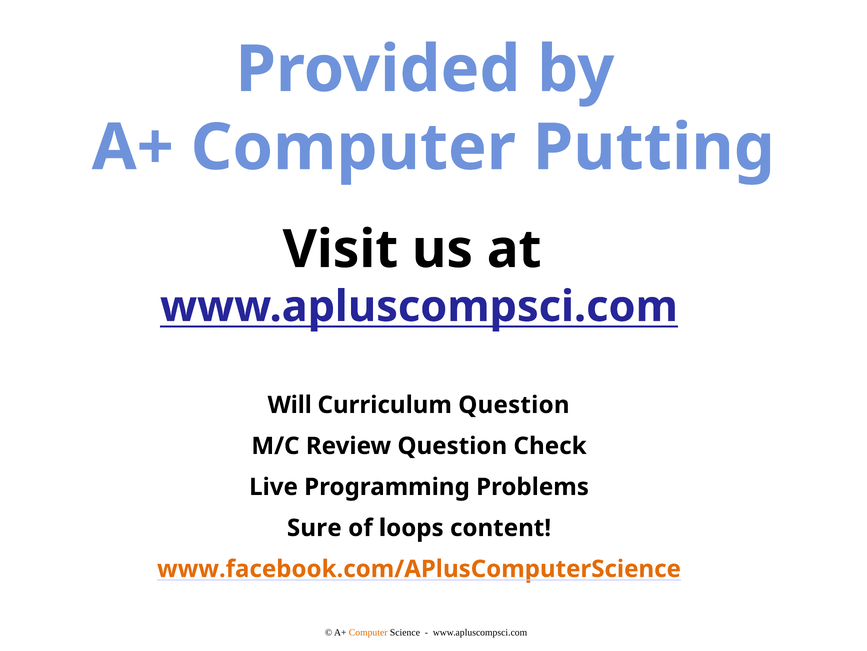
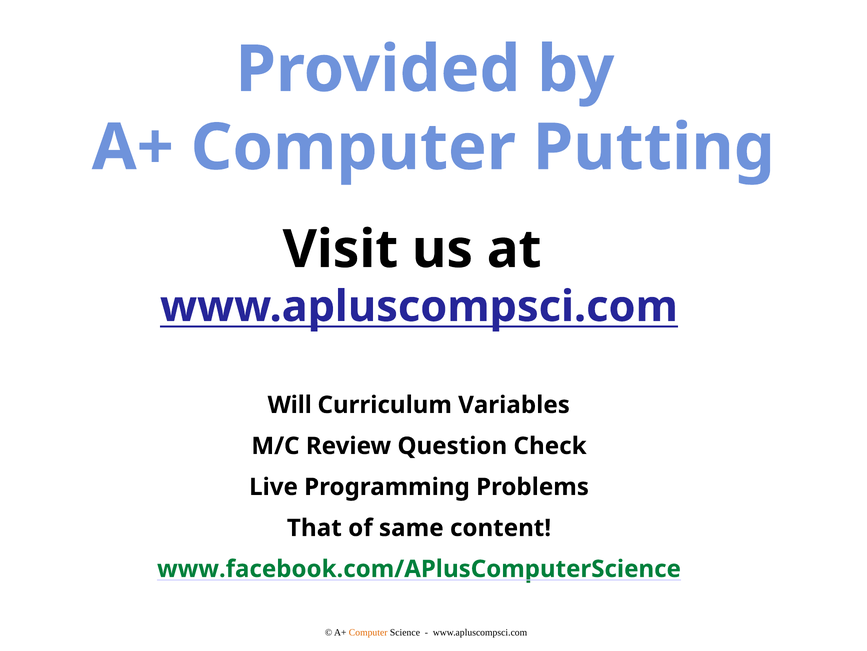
Curriculum Question: Question -> Variables (514, 405)
Sure: Sure -> That (314, 527)
loops: loops -> same (411, 527)
www.facebook.com/APlusComputerScience colour: orange -> green (419, 568)
